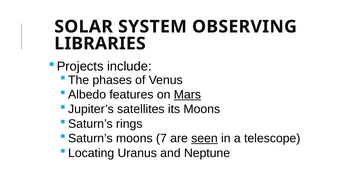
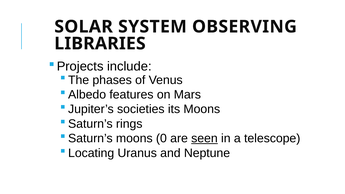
Mars underline: present -> none (187, 95)
satellites: satellites -> societies (141, 109)
7: 7 -> 0 (161, 139)
